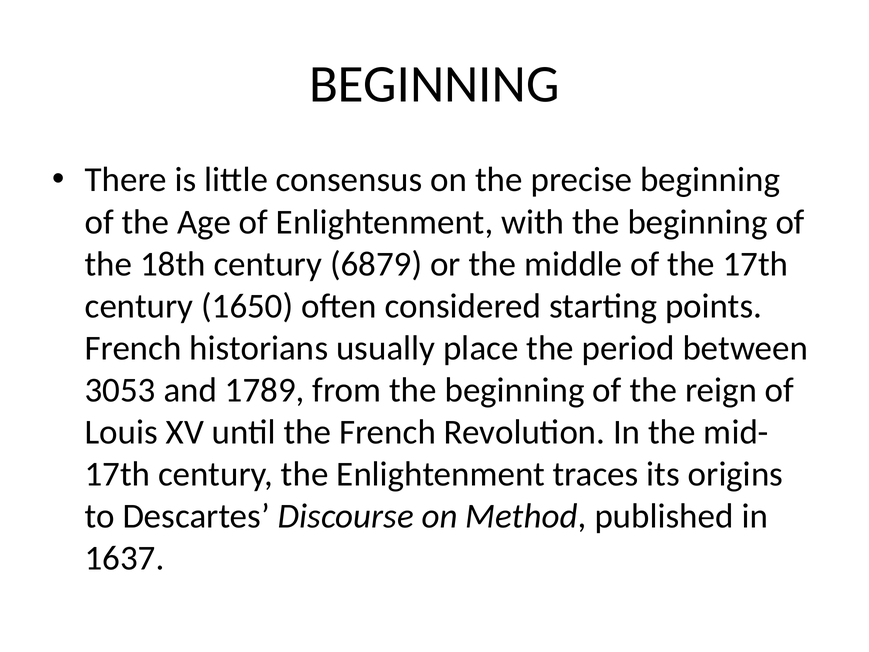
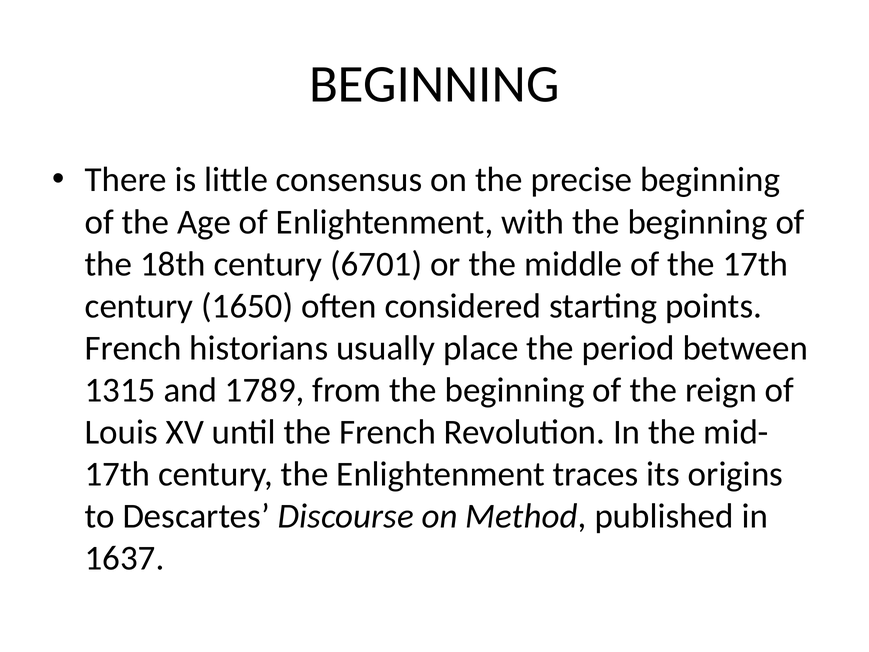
6879: 6879 -> 6701 (376, 264)
3053: 3053 -> 1315 (120, 390)
